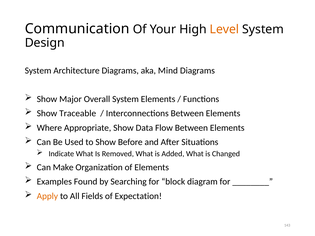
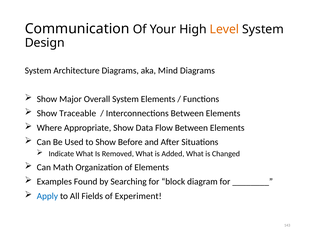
Make: Make -> Math (63, 168)
Apply colour: orange -> blue (47, 196)
Expectation: Expectation -> Experiment (138, 196)
